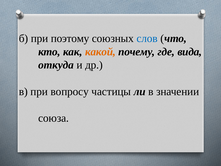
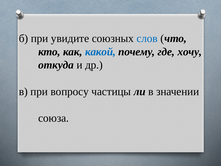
поэтому: поэтому -> увидите (70, 38)
какой colour: orange -> blue (100, 52)
вида: вида -> хочу (190, 52)
